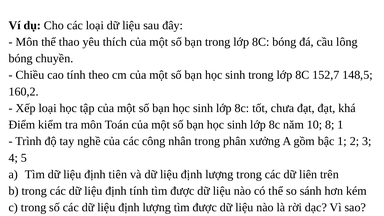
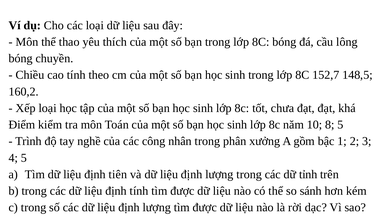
8 1: 1 -> 5 (340, 125)
liên: liên -> tỉnh (308, 174)
